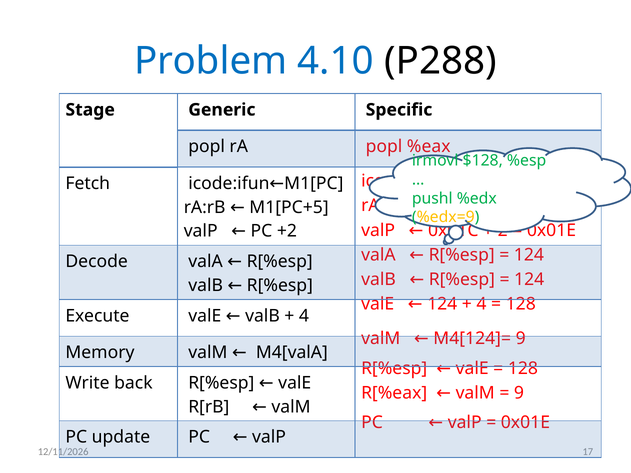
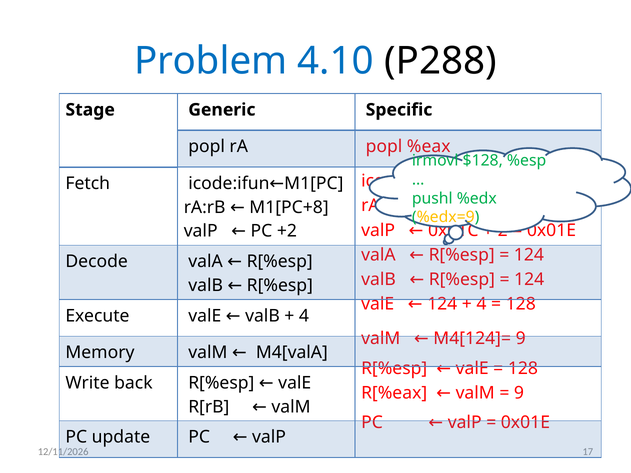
M1[PC+5: M1[PC+5 -> M1[PC+8 (289, 207)
